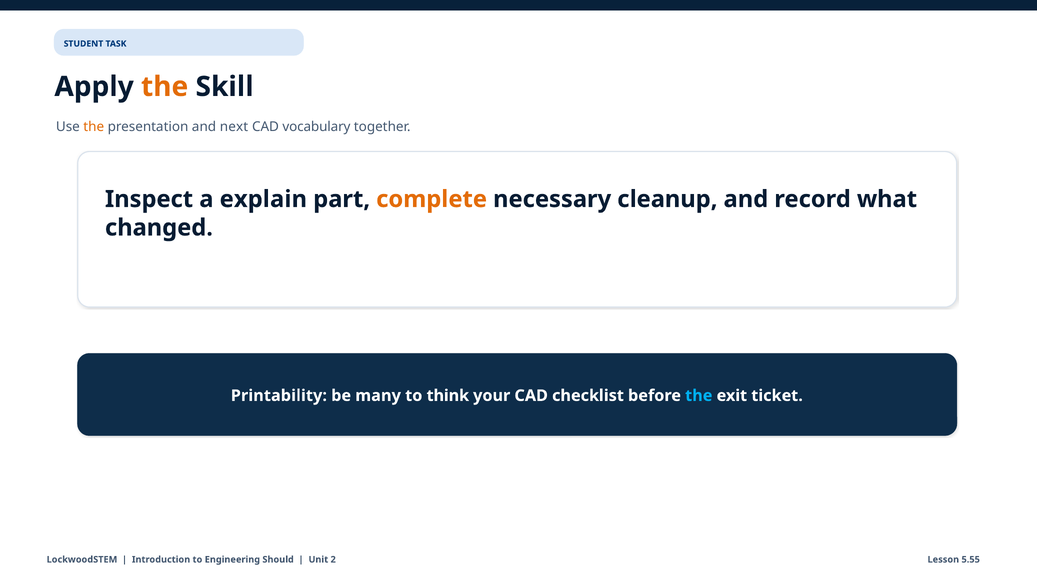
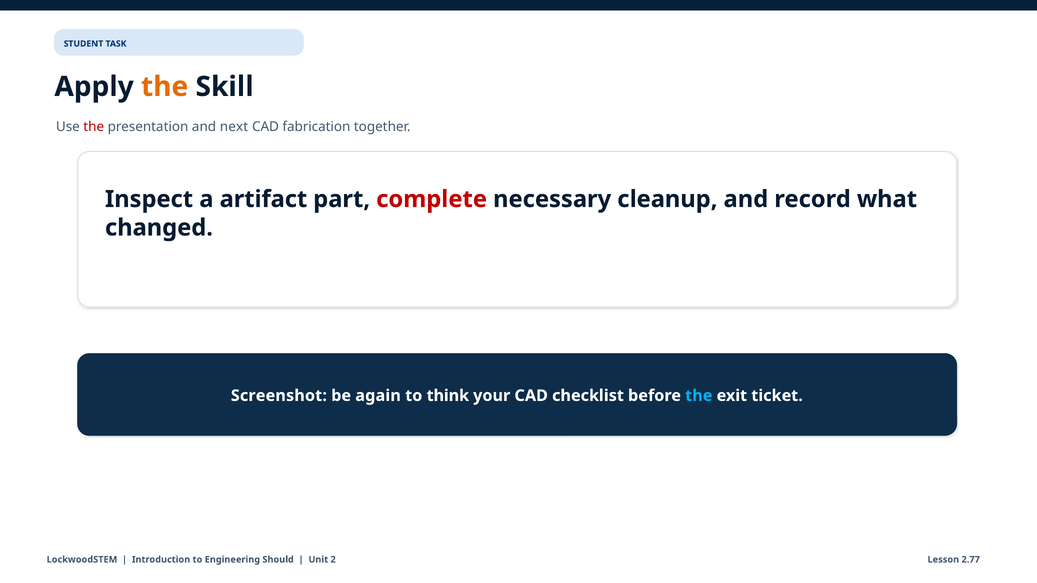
the colour: orange -> red (94, 127)
vocabulary: vocabulary -> fabrication (316, 127)
explain: explain -> artifact (263, 199)
complete colour: orange -> red (432, 199)
Printability: Printability -> Screenshot (279, 396)
many: many -> again (378, 396)
5.55: 5.55 -> 2.77 (971, 560)
